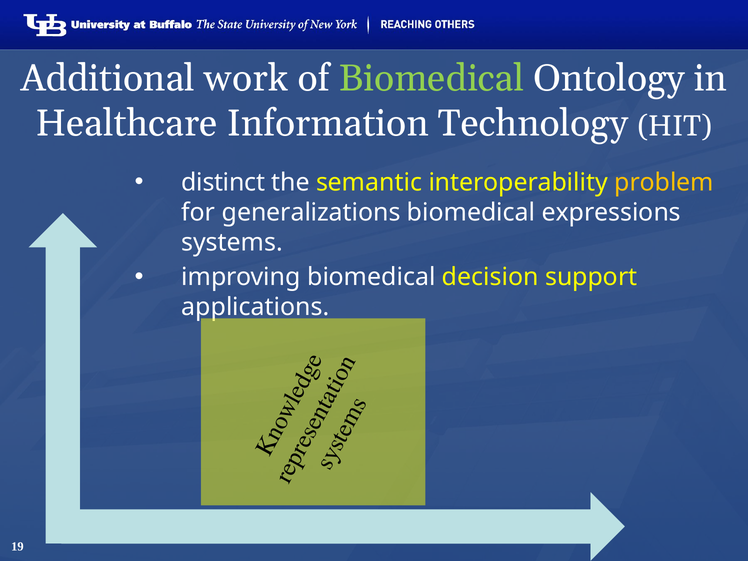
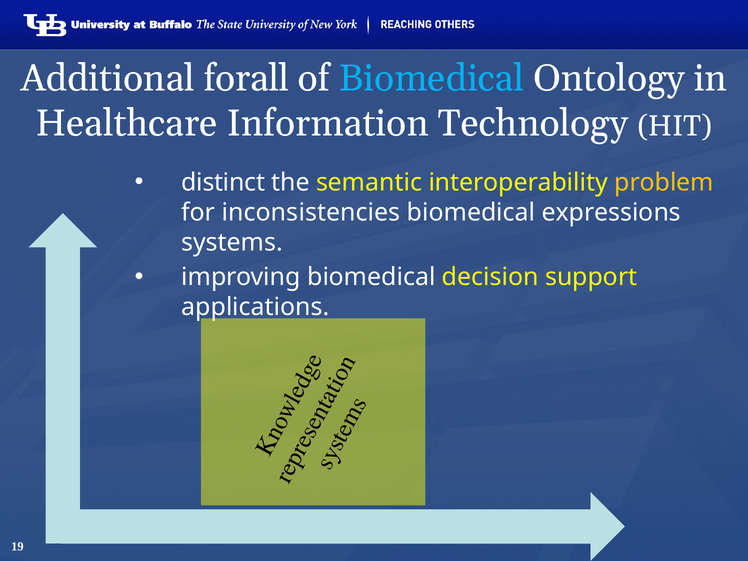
work: work -> forall (247, 79)
Biomedical colour: light green -> light blue (432, 79)
generalizations: generalizations -> inconsistencies (311, 212)
